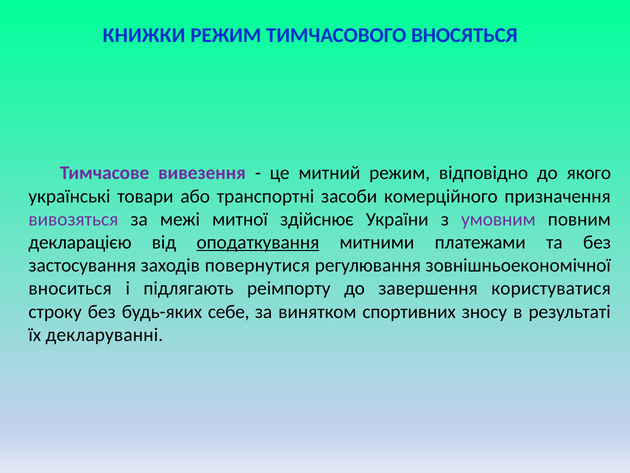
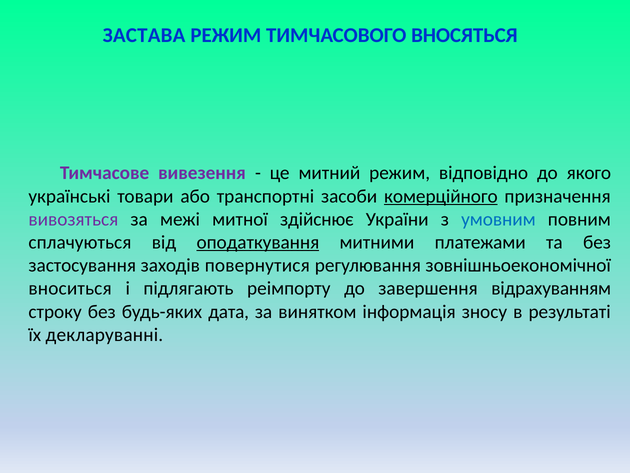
КНИЖКИ: КНИЖКИ -> ЗАСТАВА (144, 35)
комерційного underline: none -> present (441, 196)
умовним colour: purple -> blue (498, 219)
декларацією: декларацією -> сплачуються (80, 242)
користуватися: користуватися -> відрахуванням (551, 288)
себе: себе -> дата (229, 311)
спортивних: спортивних -> інформація (409, 311)
